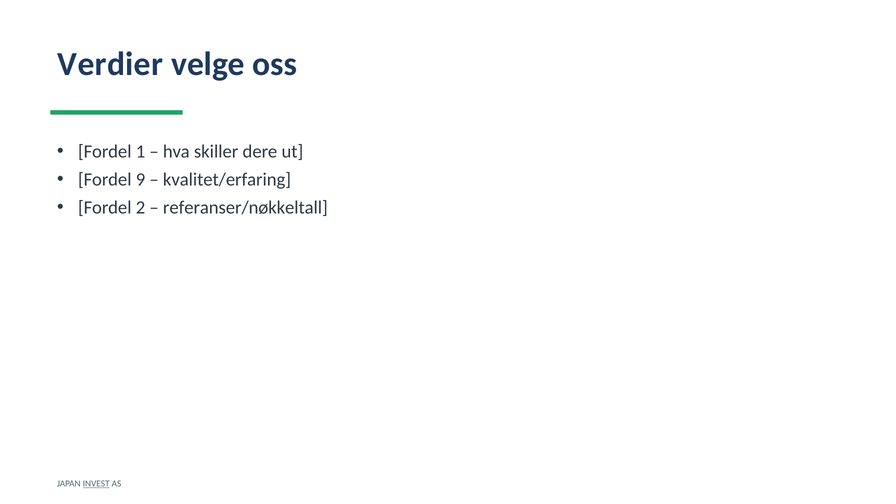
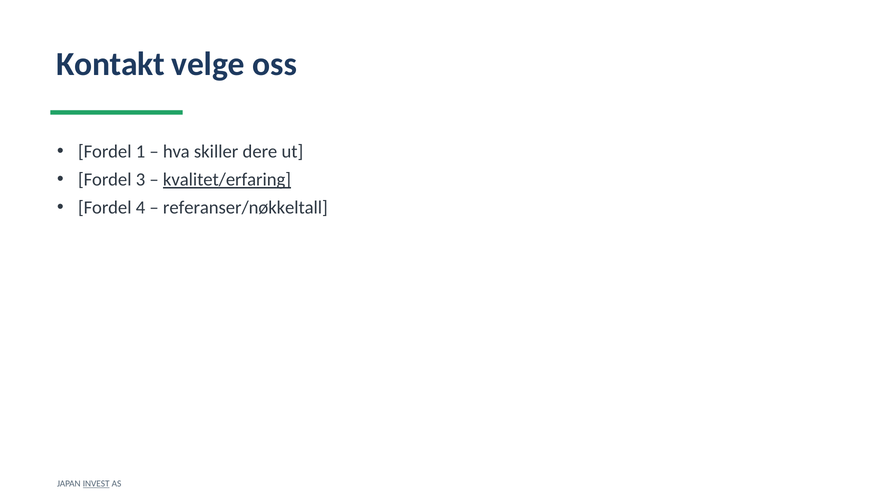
Verdier: Verdier -> Kontakt (111, 64)
9: 9 -> 3 (141, 180)
kvalitet/erfaring underline: none -> present (227, 180)
2: 2 -> 4 (141, 208)
